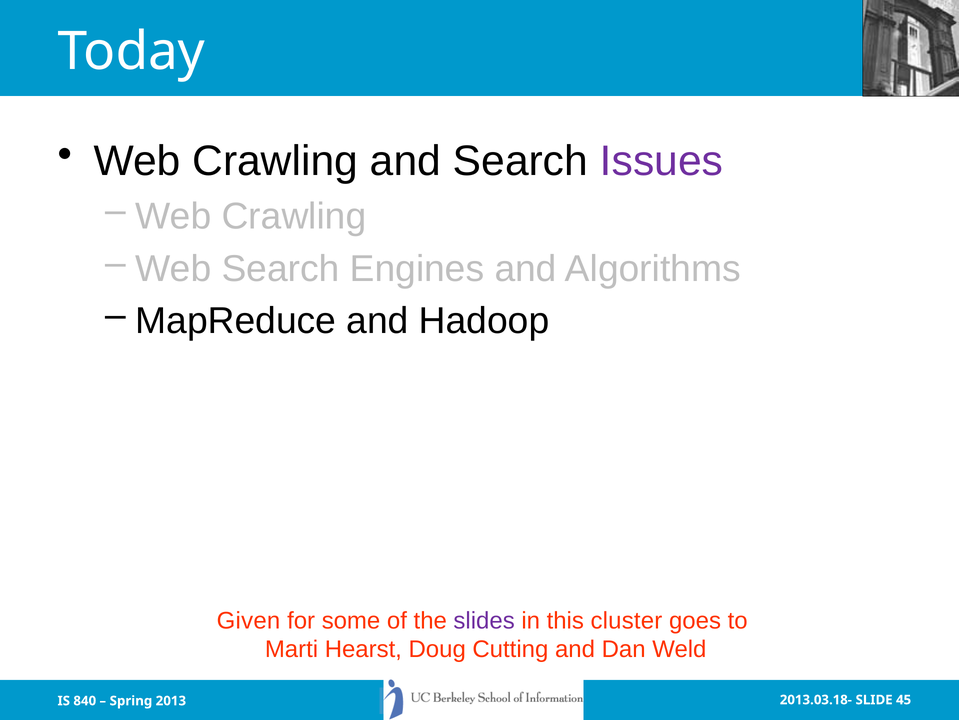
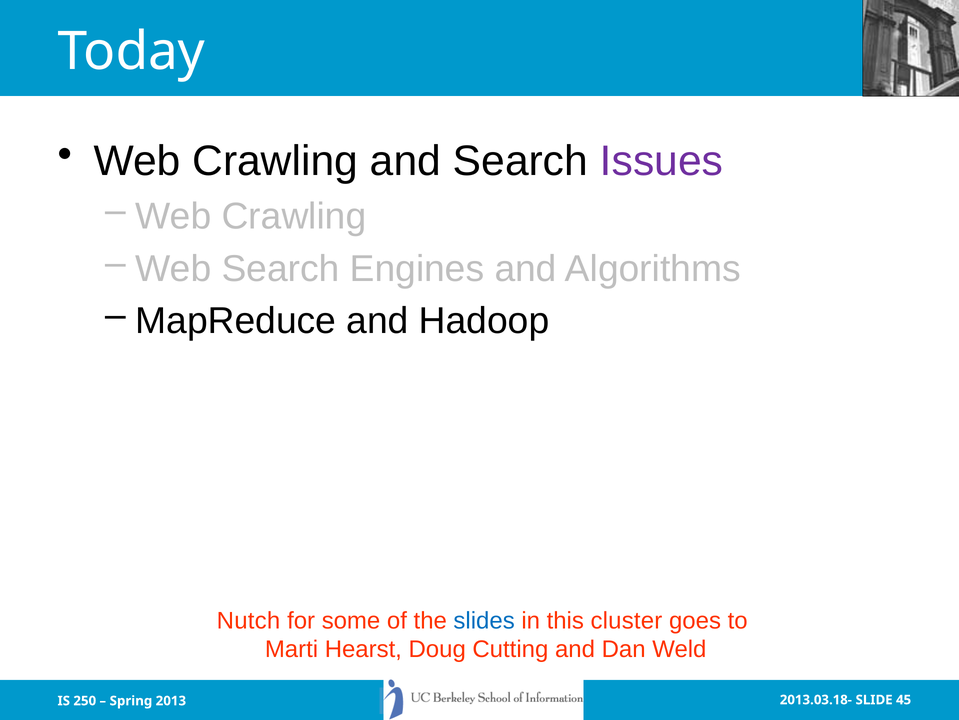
Given: Given -> Nutch (249, 620)
slides colour: purple -> blue (484, 620)
840: 840 -> 250 (85, 700)
